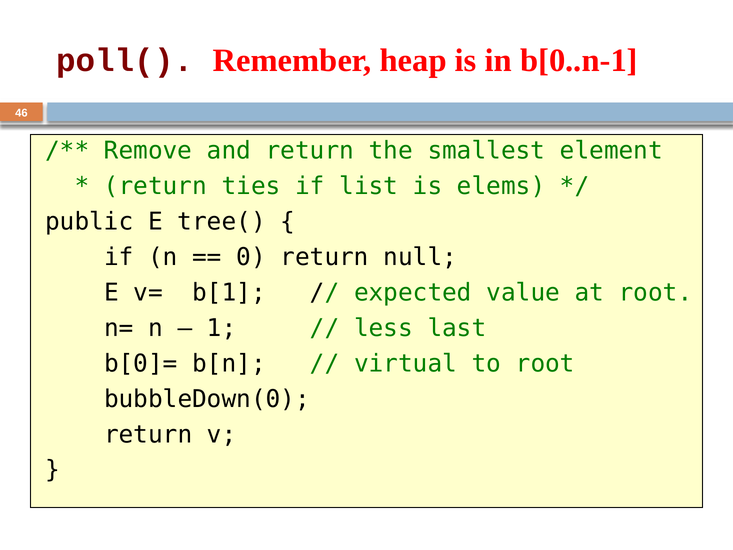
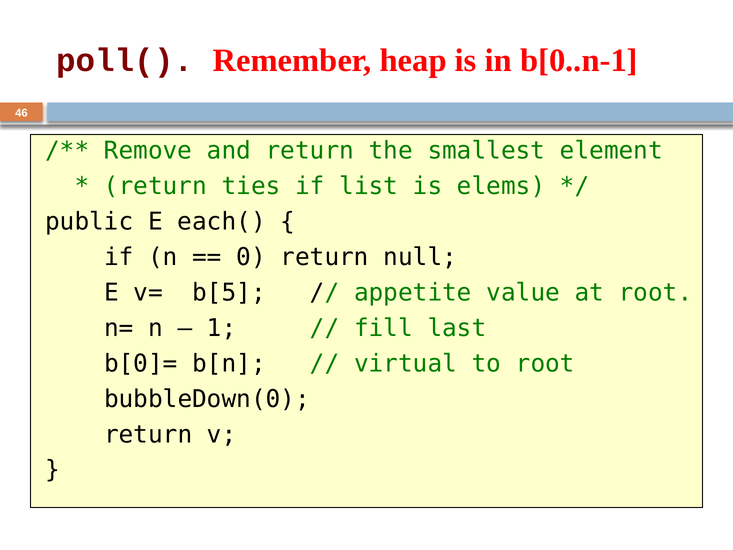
tree(: tree( -> each( (222, 222)
b[1: b[1 -> b[5 (229, 292)
expected: expected -> appetite (413, 292)
less: less -> fill (383, 328)
